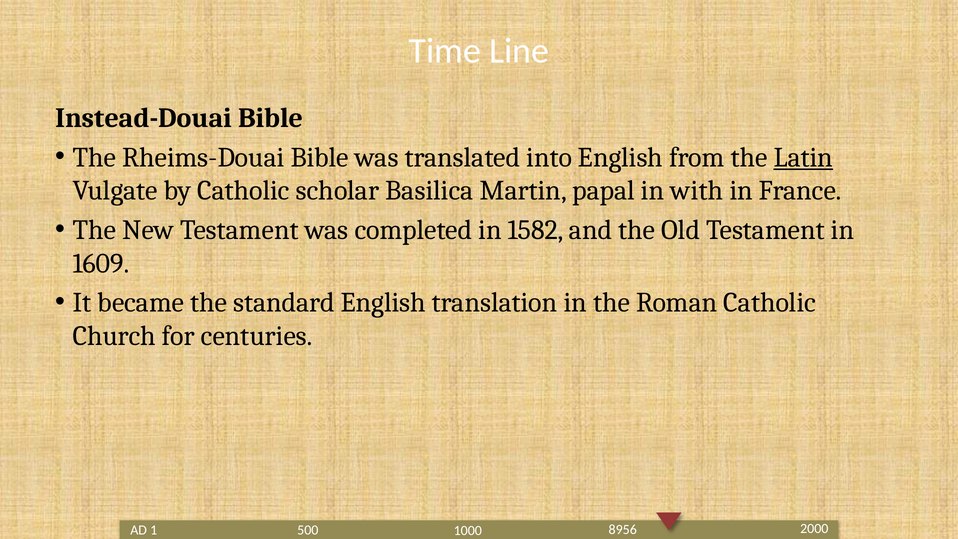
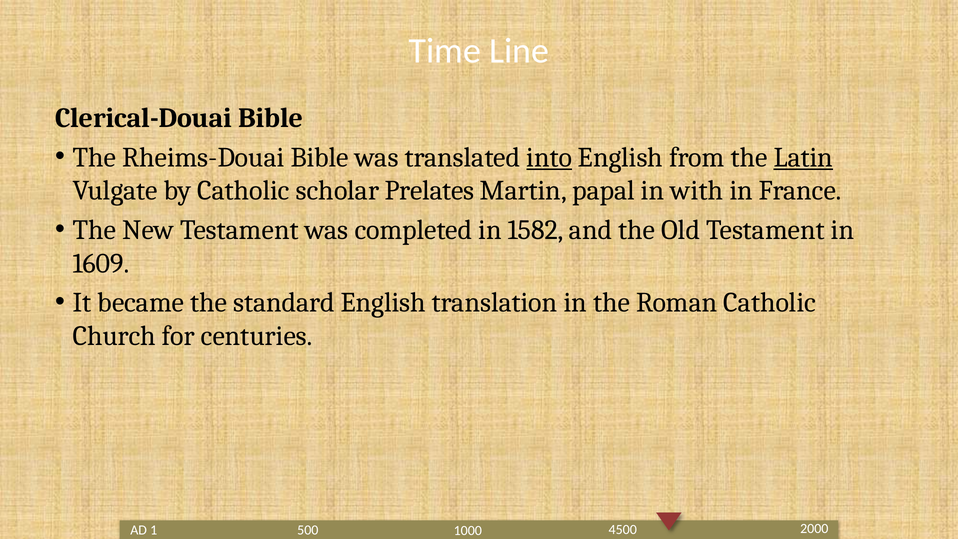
Instead-Douai: Instead-Douai -> Clerical-Douai (144, 118)
into underline: none -> present (549, 157)
Basilica: Basilica -> Prelates (430, 191)
8956: 8956 -> 4500 (623, 530)
